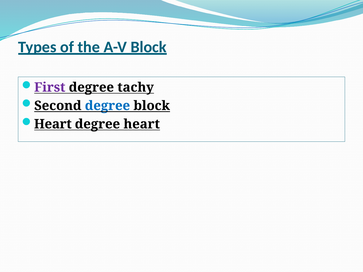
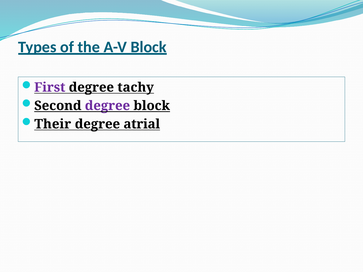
degree colour: blue -> purple (107, 106)
Heart: Heart -> Their (53, 124)
degree heart: heart -> atrial (142, 124)
